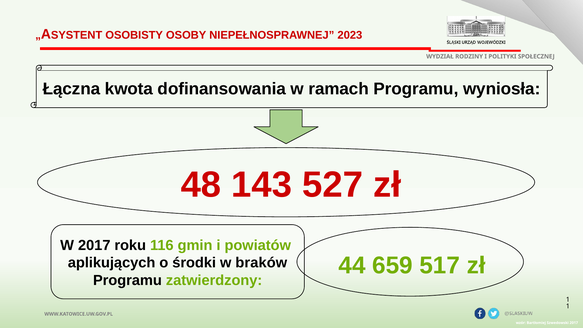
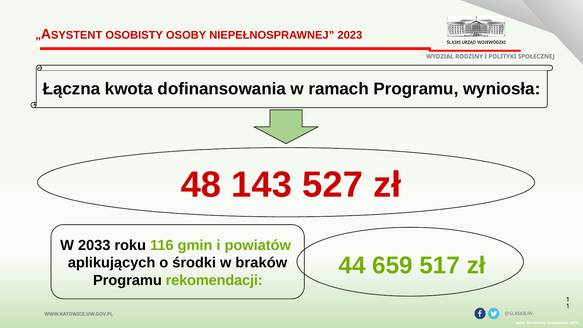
W 2017: 2017 -> 2033 (94, 245)
zatwierdzony: zatwierdzony -> rekomendacji (214, 280)
